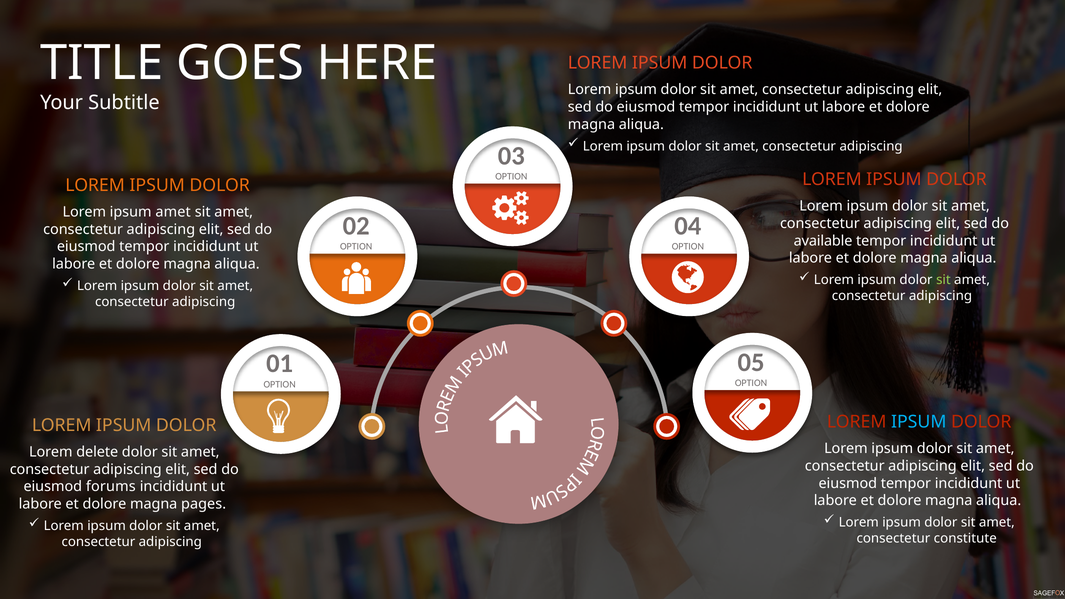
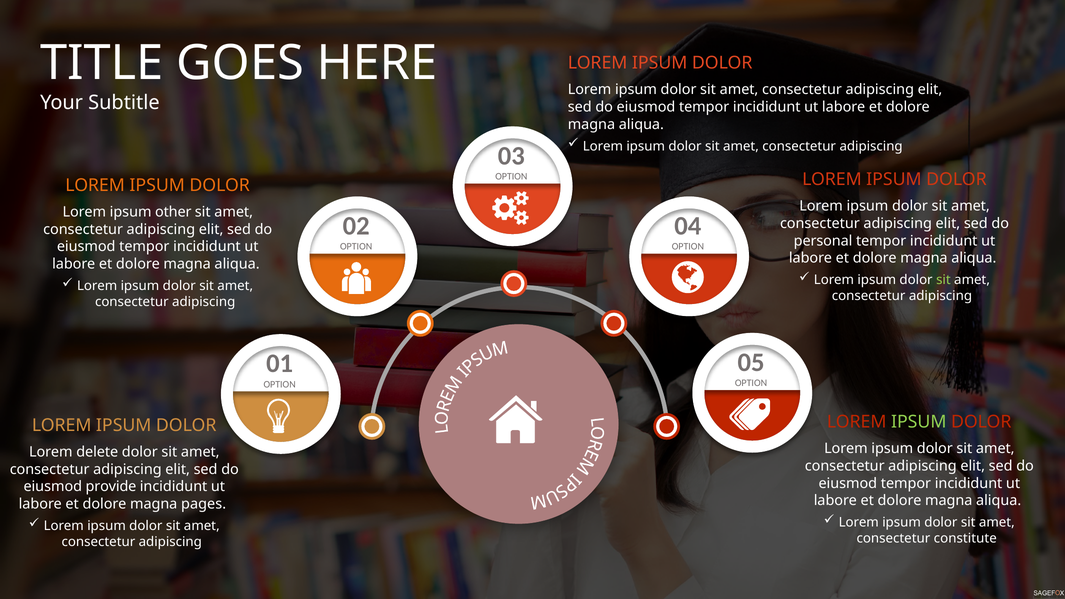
ipsum amet: amet -> other (173, 212)
available: available -> personal (823, 241)
IPSUM colour: light blue -> light green (919, 422)
forums: forums -> provide (111, 487)
